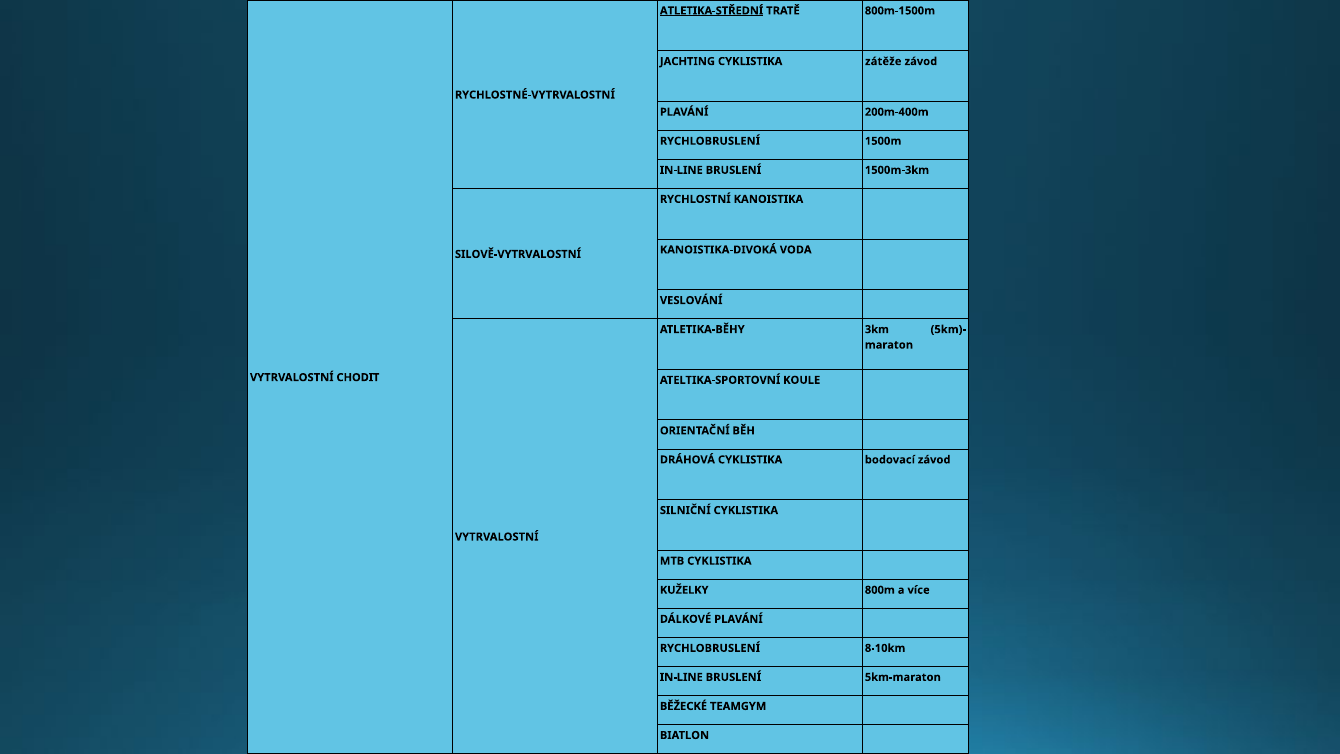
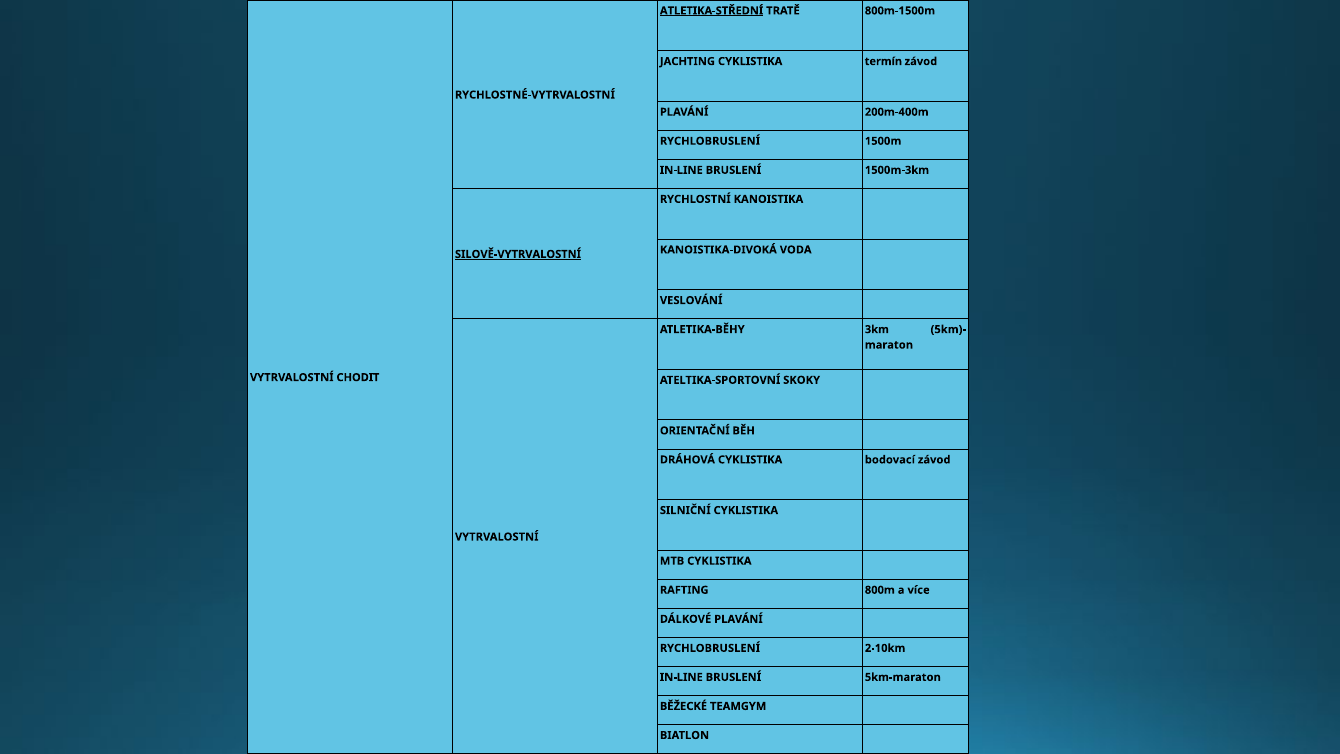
zátěže: zátěže -> termín (883, 61)
SILOVĚ-VYTRVALOSTNÍ underline: none -> present (518, 254)
KOULE: KOULE -> SKOKY (802, 380)
KUŽELKY: KUŽELKY -> RAFTING (684, 590)
8-10km: 8-10km -> 2-10km (885, 648)
